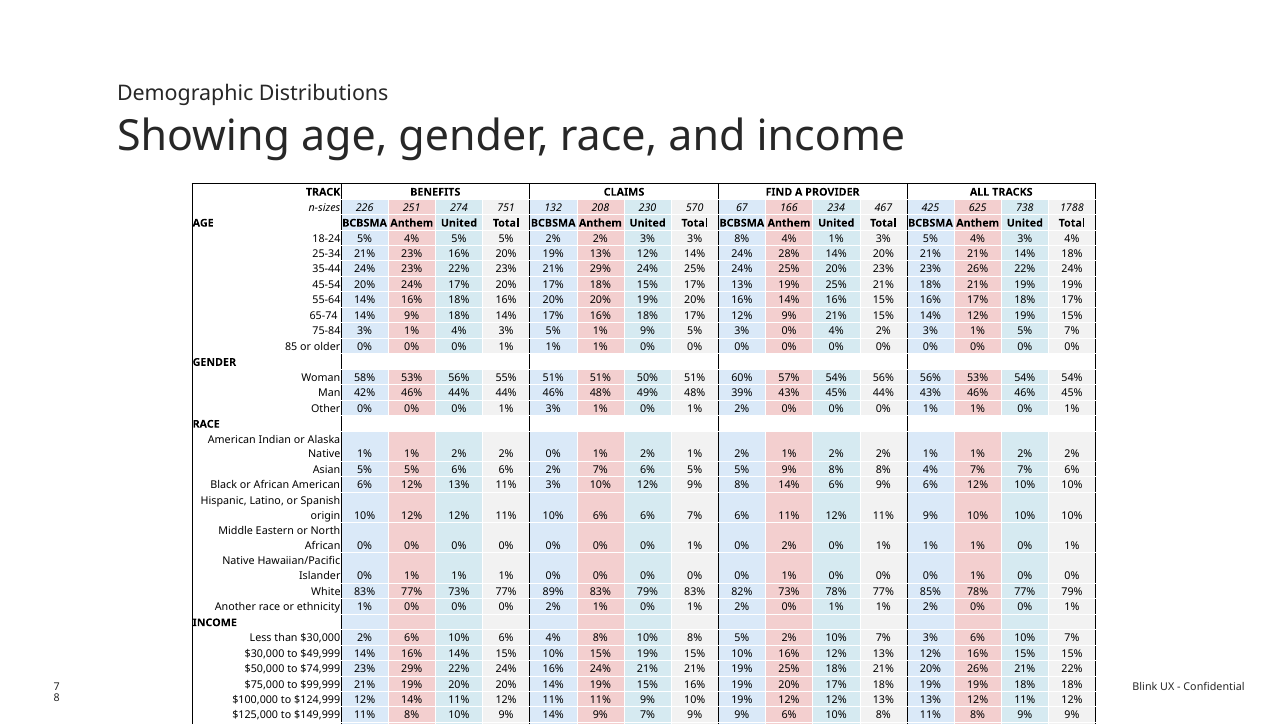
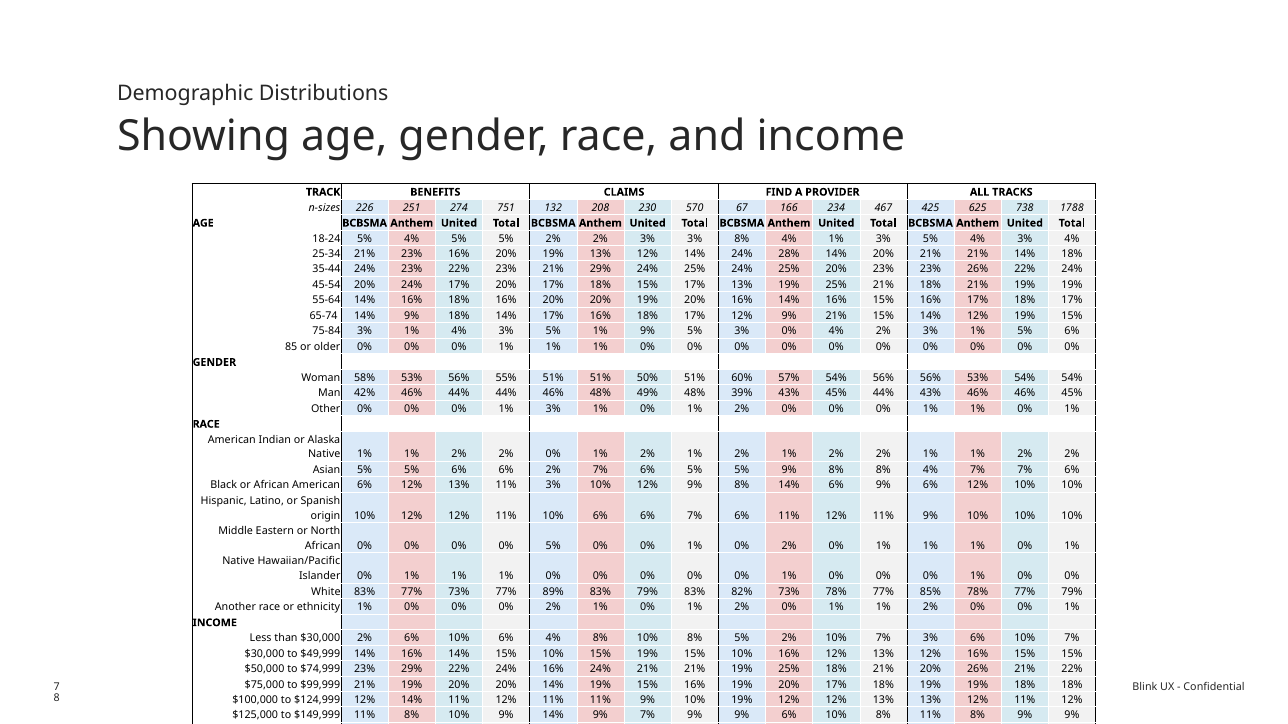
1% 5% 7%: 7% -> 6% (1072, 332)
0%: 0% -> 5% (553, 546)
